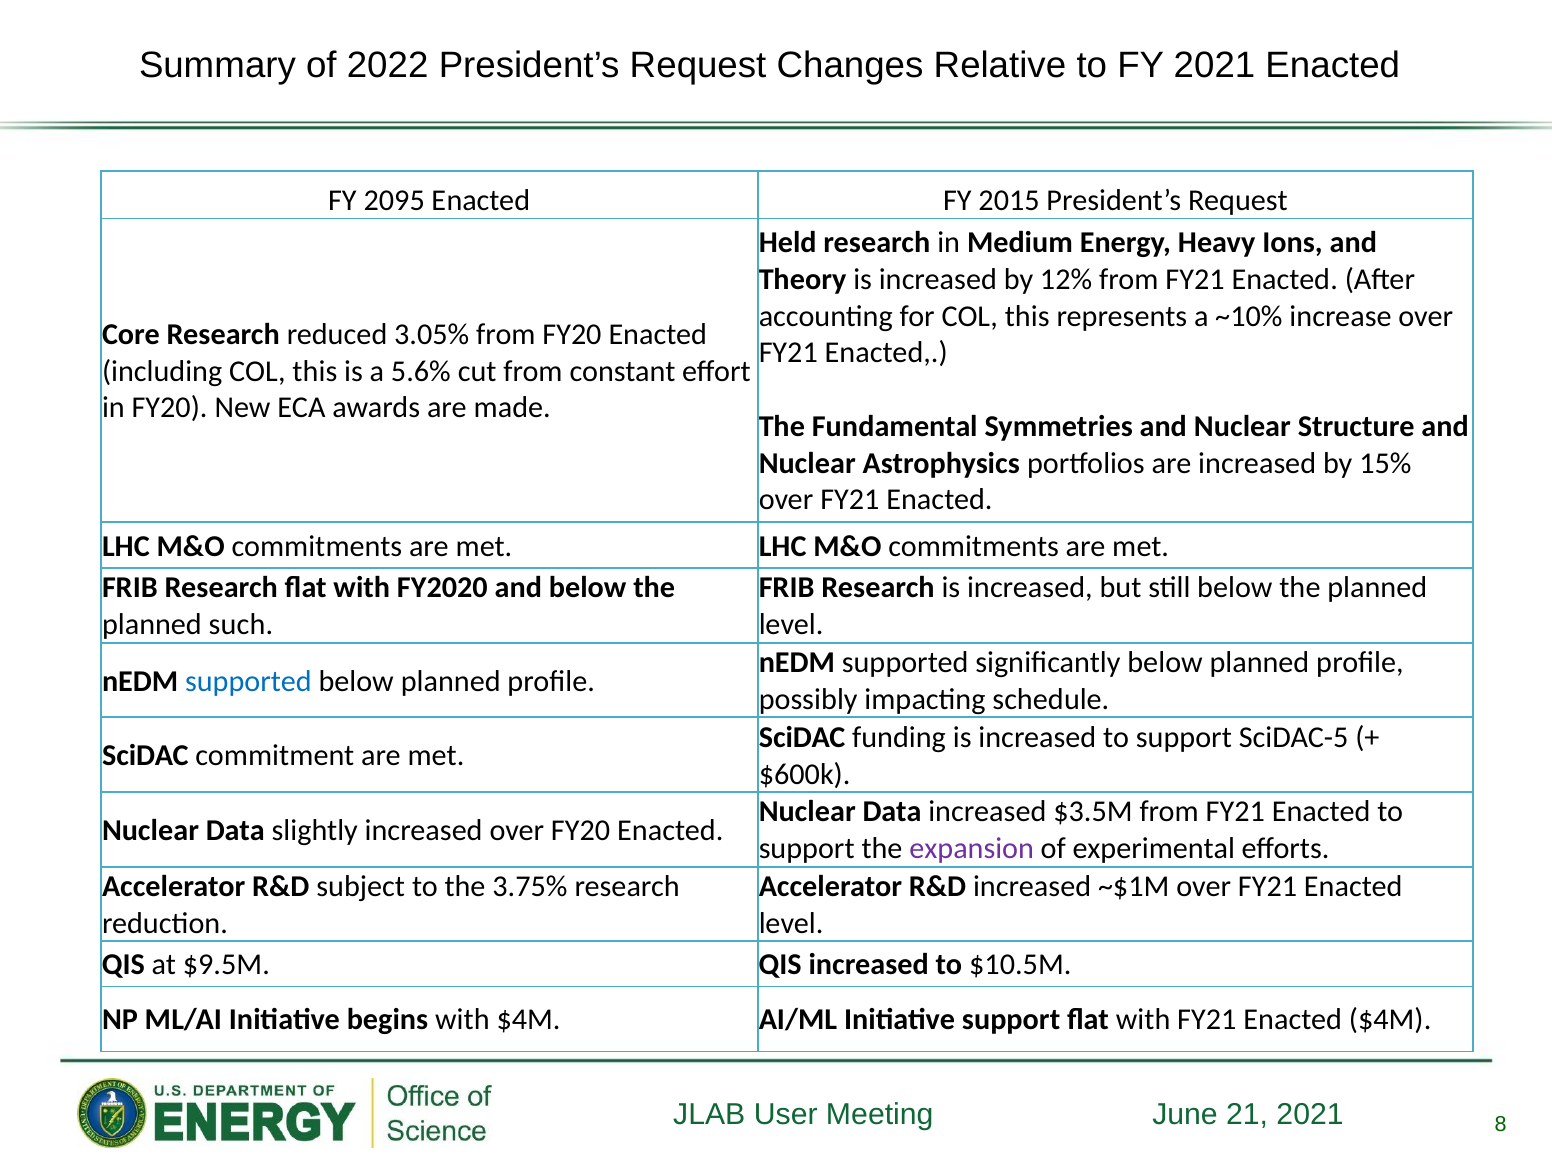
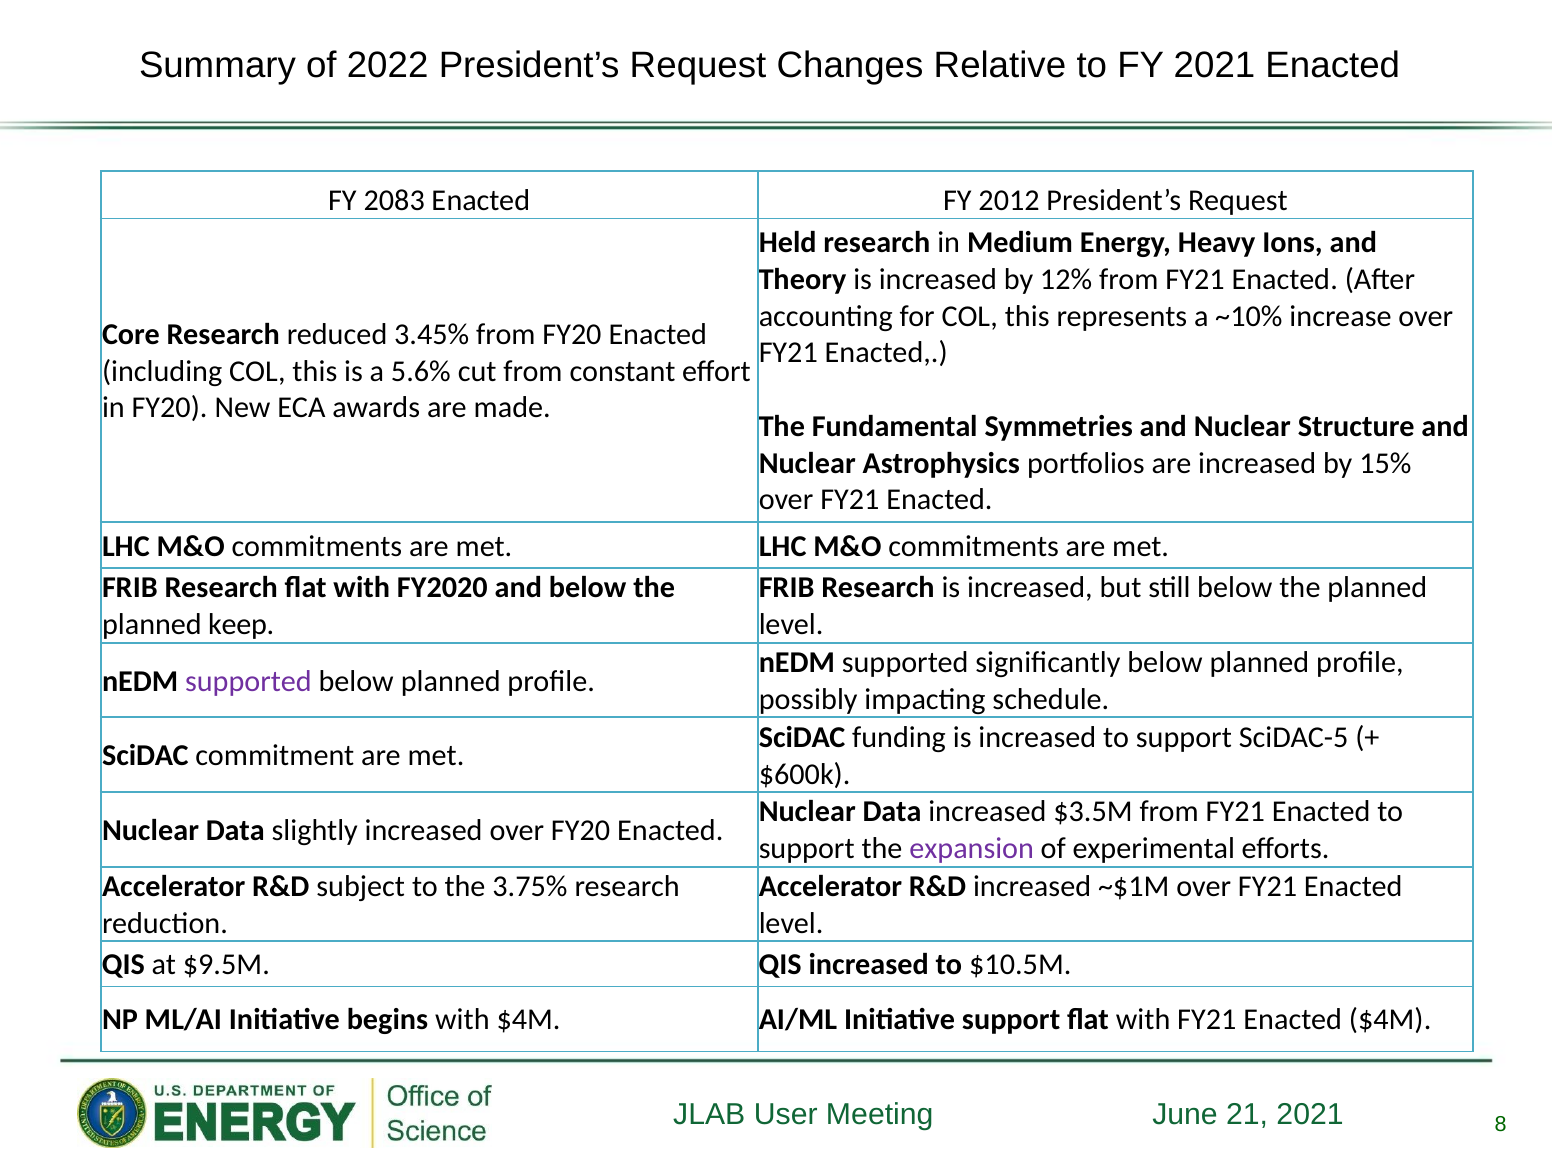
2095: 2095 -> 2083 (394, 200)
2015: 2015 -> 2012 (1009, 200)
3.05%: 3.05% -> 3.45% (432, 335)
such: such -> keep (241, 625)
supported colour: blue -> purple (248, 681)
